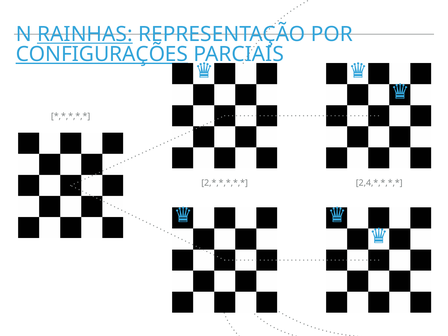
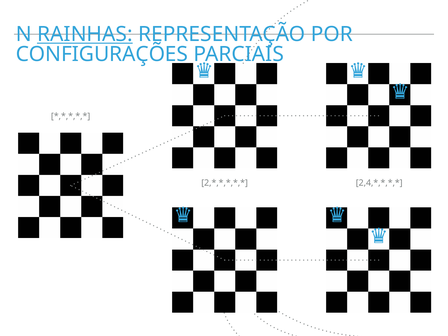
CONFIGURAÇÕES underline: present -> none (102, 54)
